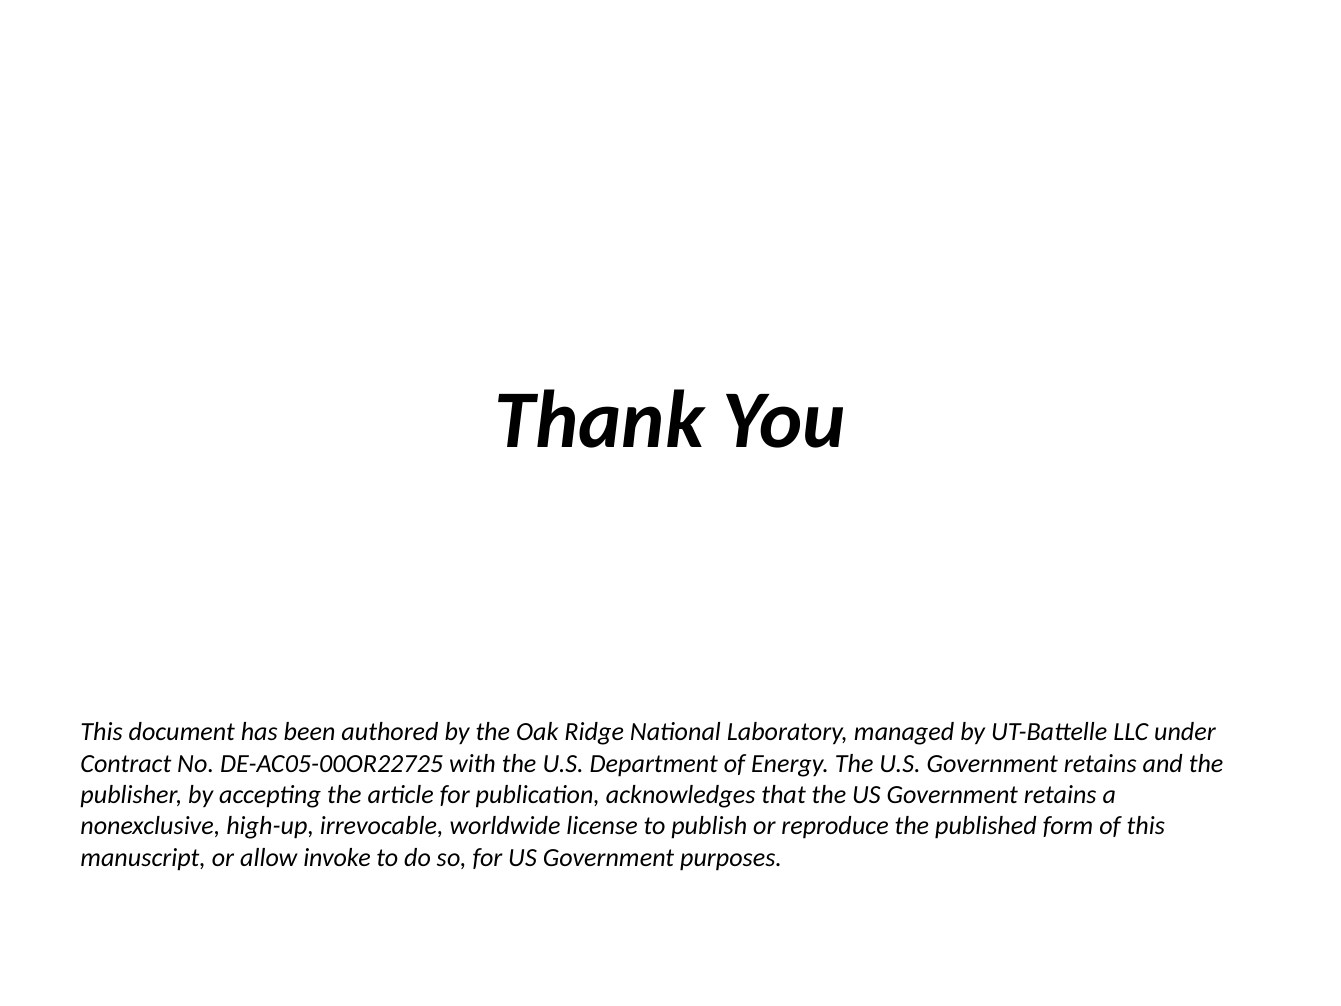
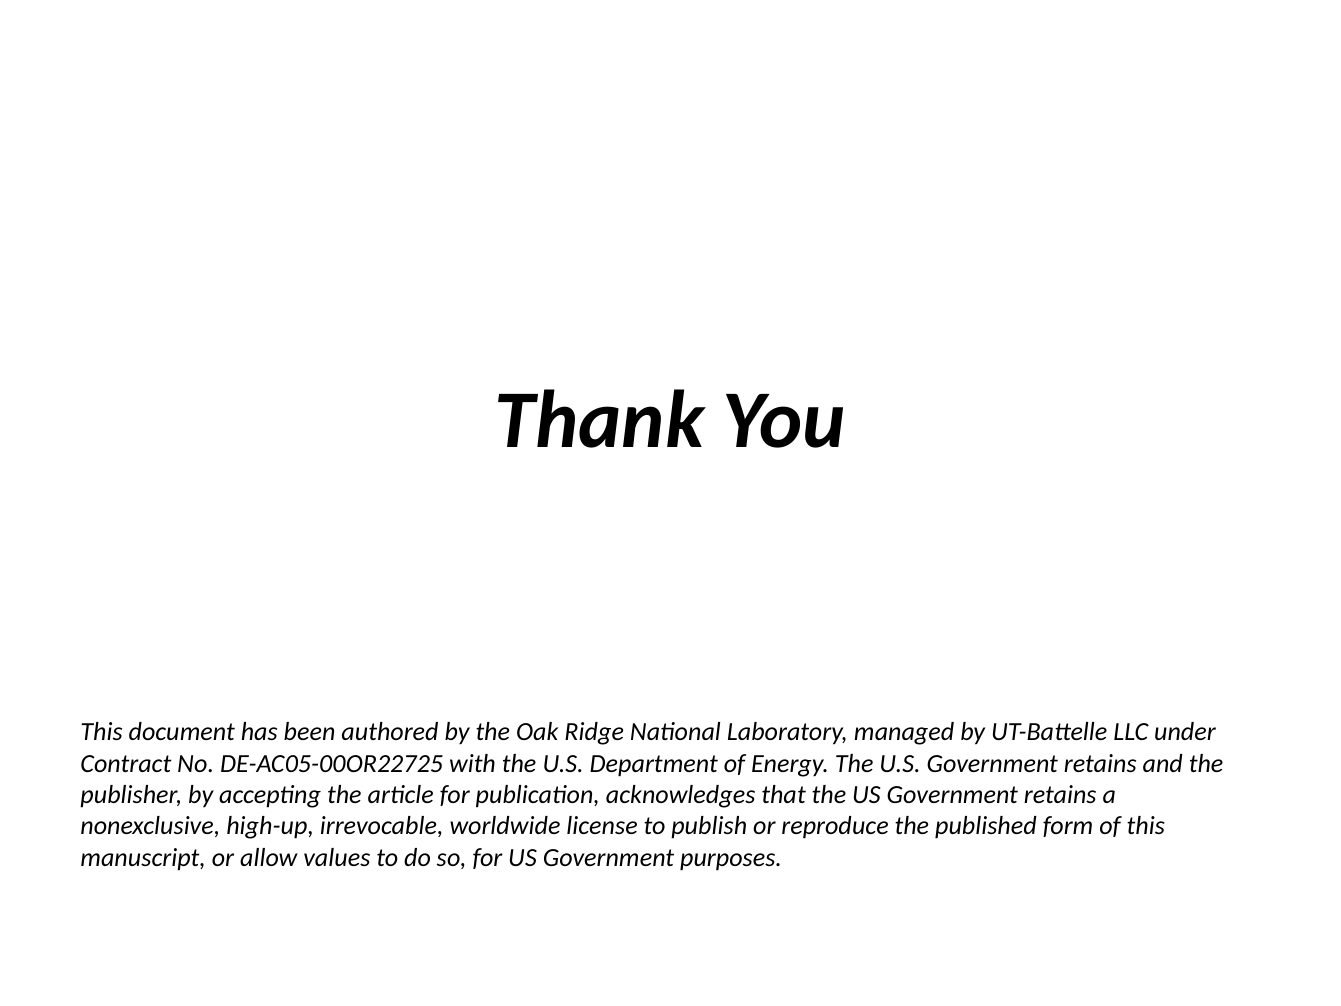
invoke: invoke -> values (337, 857)
